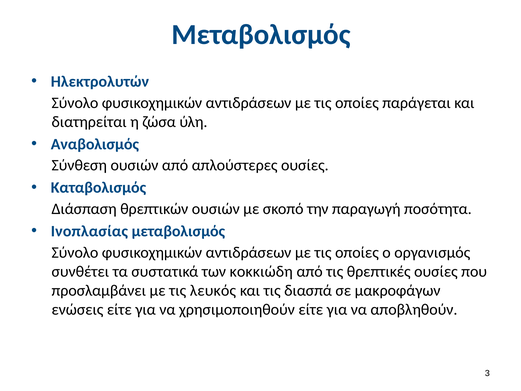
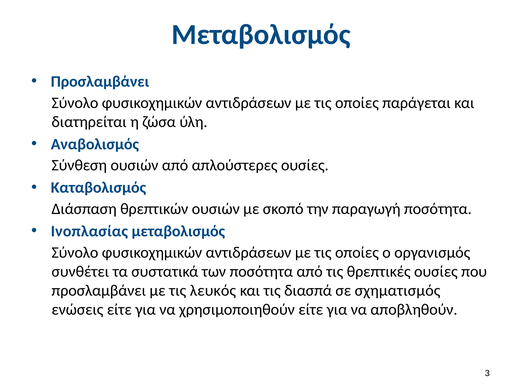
Ηλεκτρολυτών: Ηλεκτρολυτών -> Προσλαμβάνει (100, 81)
των κοκκιώδη: κοκκιώδη -> ποσότητα (261, 271)
μακροφάγων: μακροφάγων -> σχηματισμός (398, 290)
